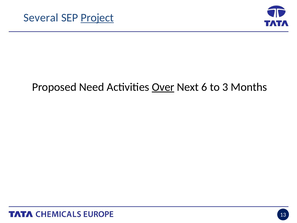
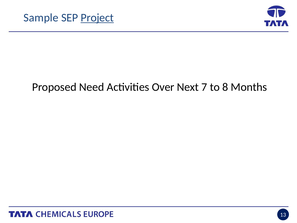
Several: Several -> Sample (41, 18)
Over underline: present -> none (163, 87)
6: 6 -> 7 (204, 87)
3: 3 -> 8 (225, 87)
